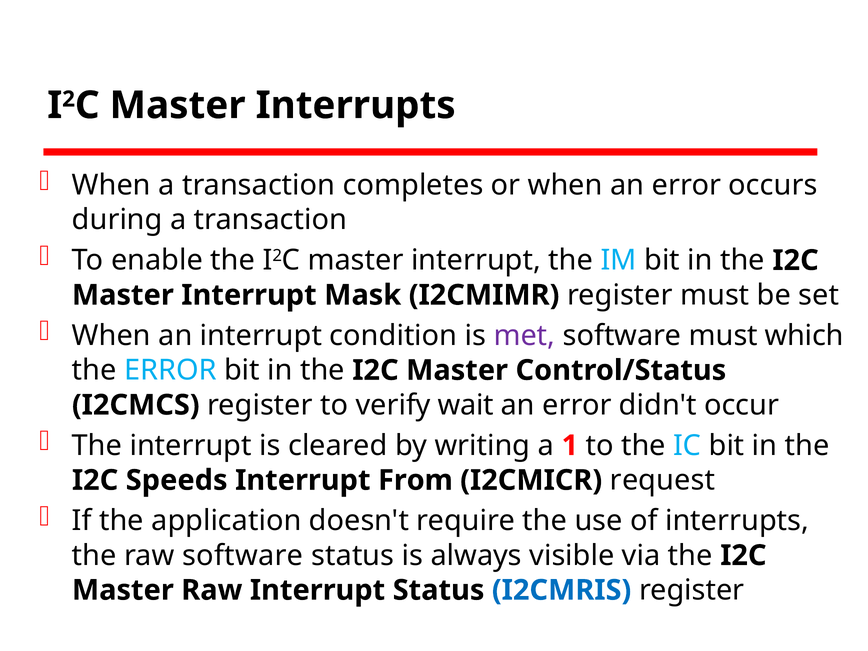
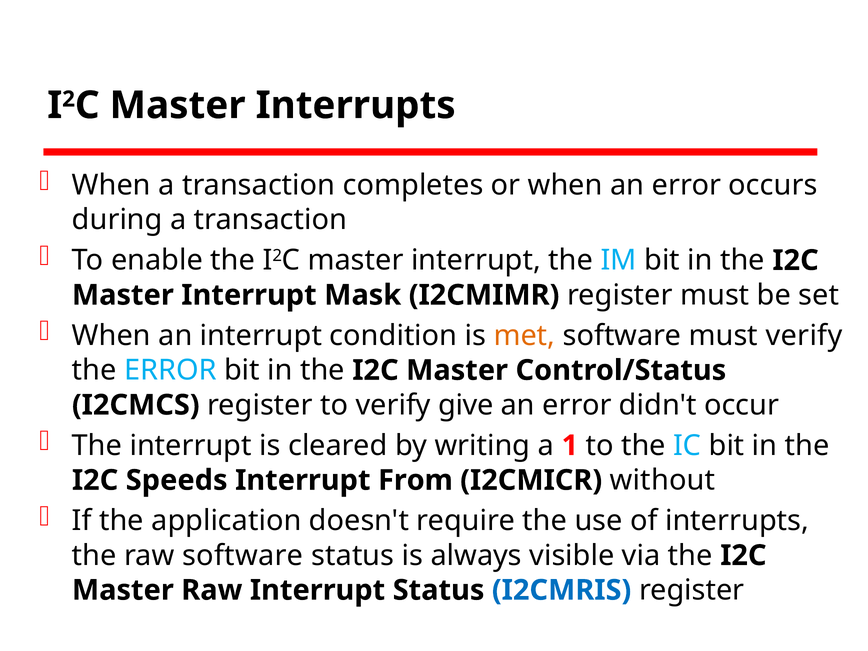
met colour: purple -> orange (524, 336)
must which: which -> verify (804, 336)
wait: wait -> give (466, 405)
request: request -> without (663, 480)
